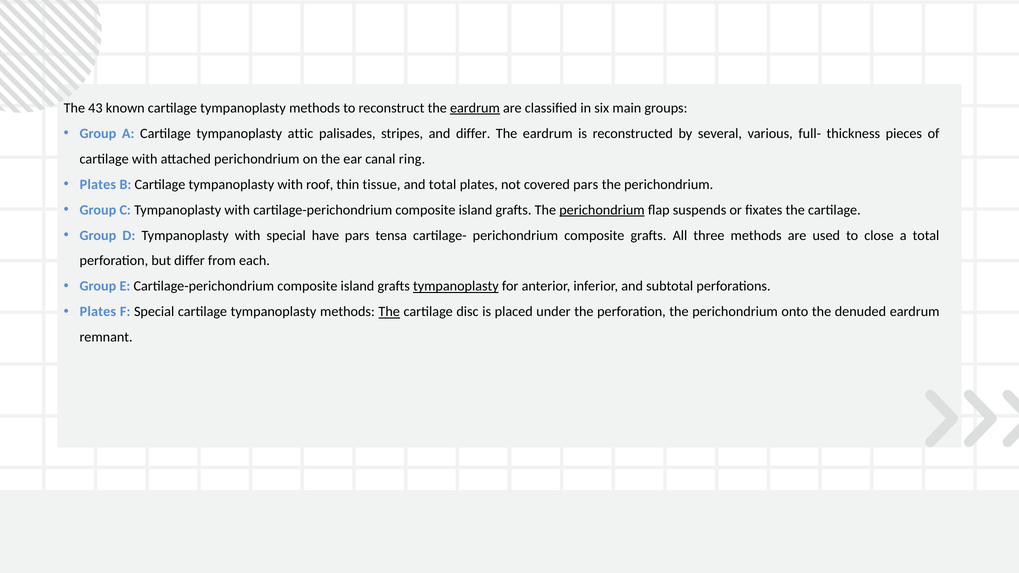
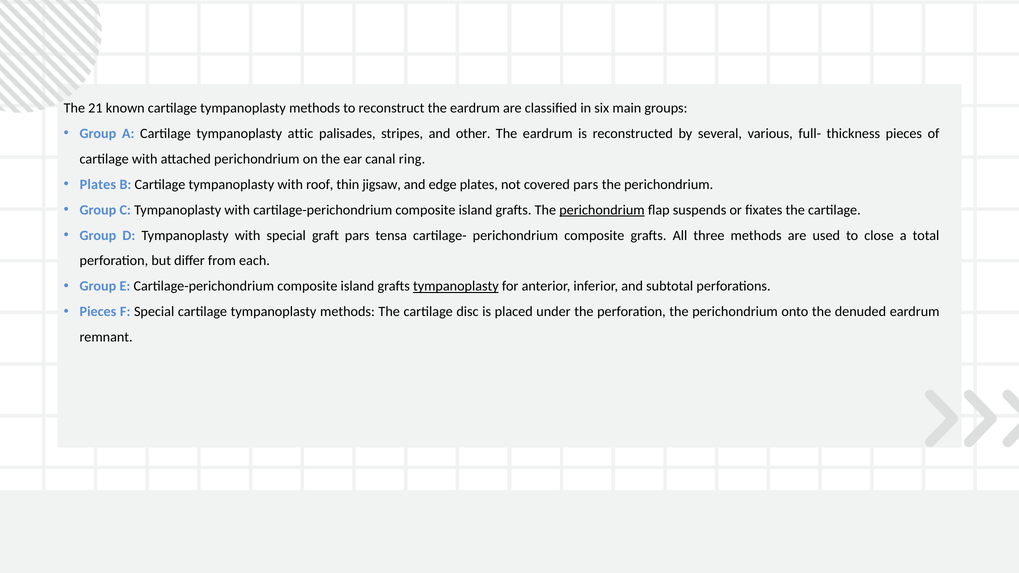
43: 43 -> 21 (95, 108)
eardrum underline: present -> none (475, 108)
and differ: differ -> other (473, 134)
tissue: tissue -> jigsaw (382, 184)
and total: total -> edge (443, 184)
have: have -> graft (325, 235)
Plates: Plates -> Pieces (98, 312)
The underline: present -> none (389, 312)
